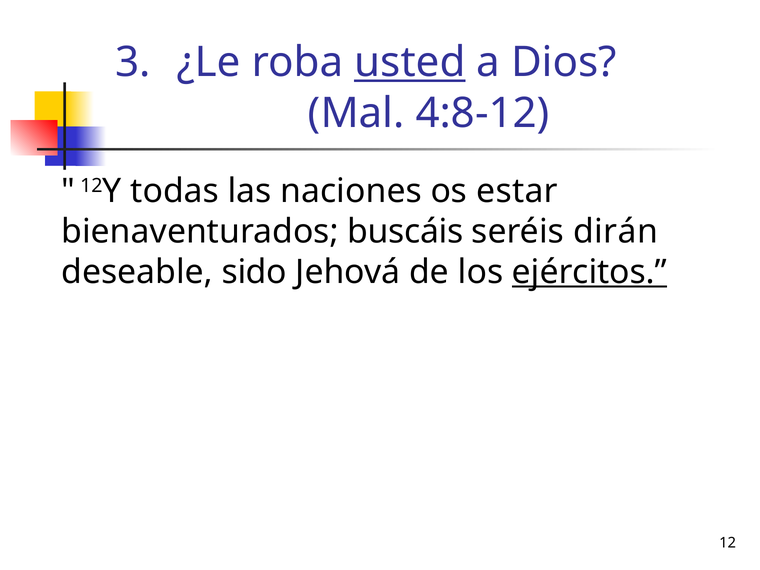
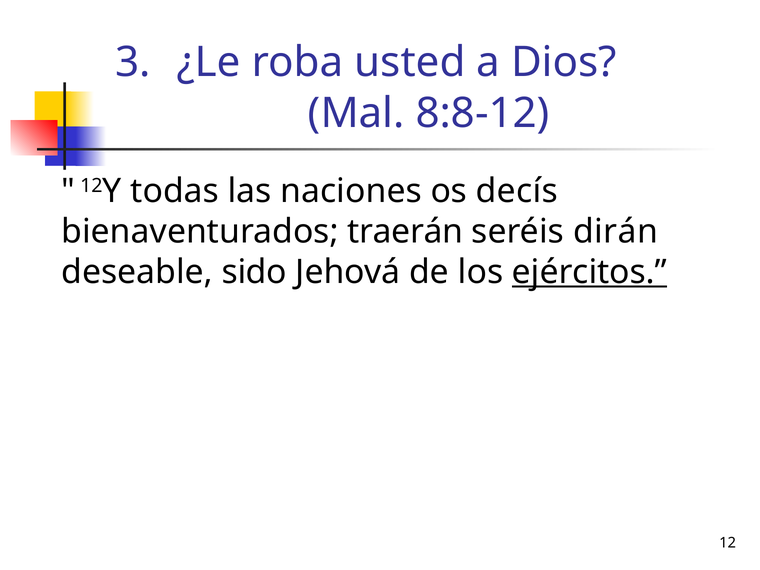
usted underline: present -> none (410, 62)
4:8-12: 4:8-12 -> 8:8-12 (483, 113)
estar: estar -> decís (517, 191)
buscáis: buscáis -> traerán (405, 232)
